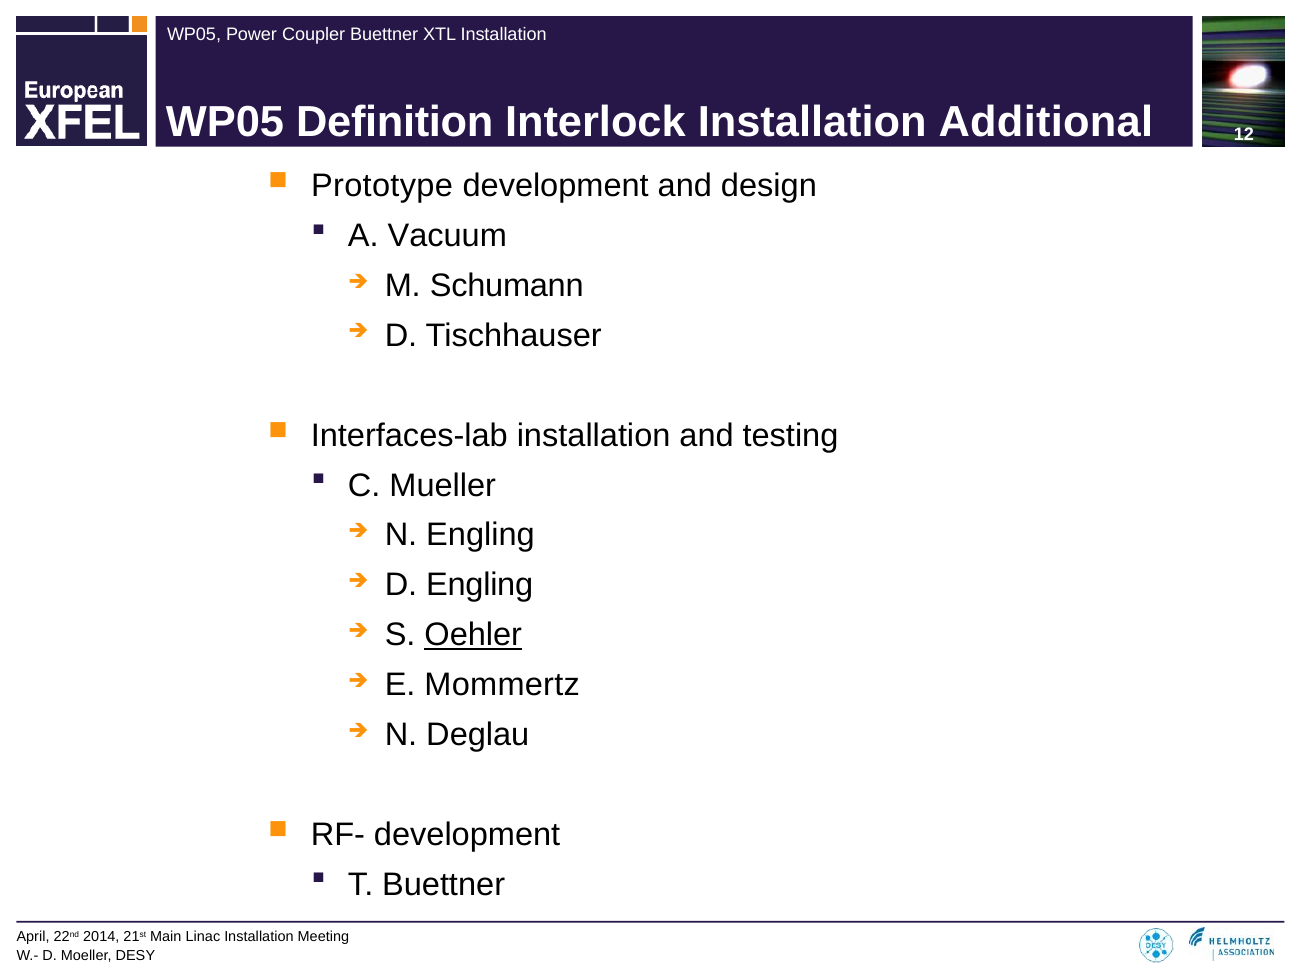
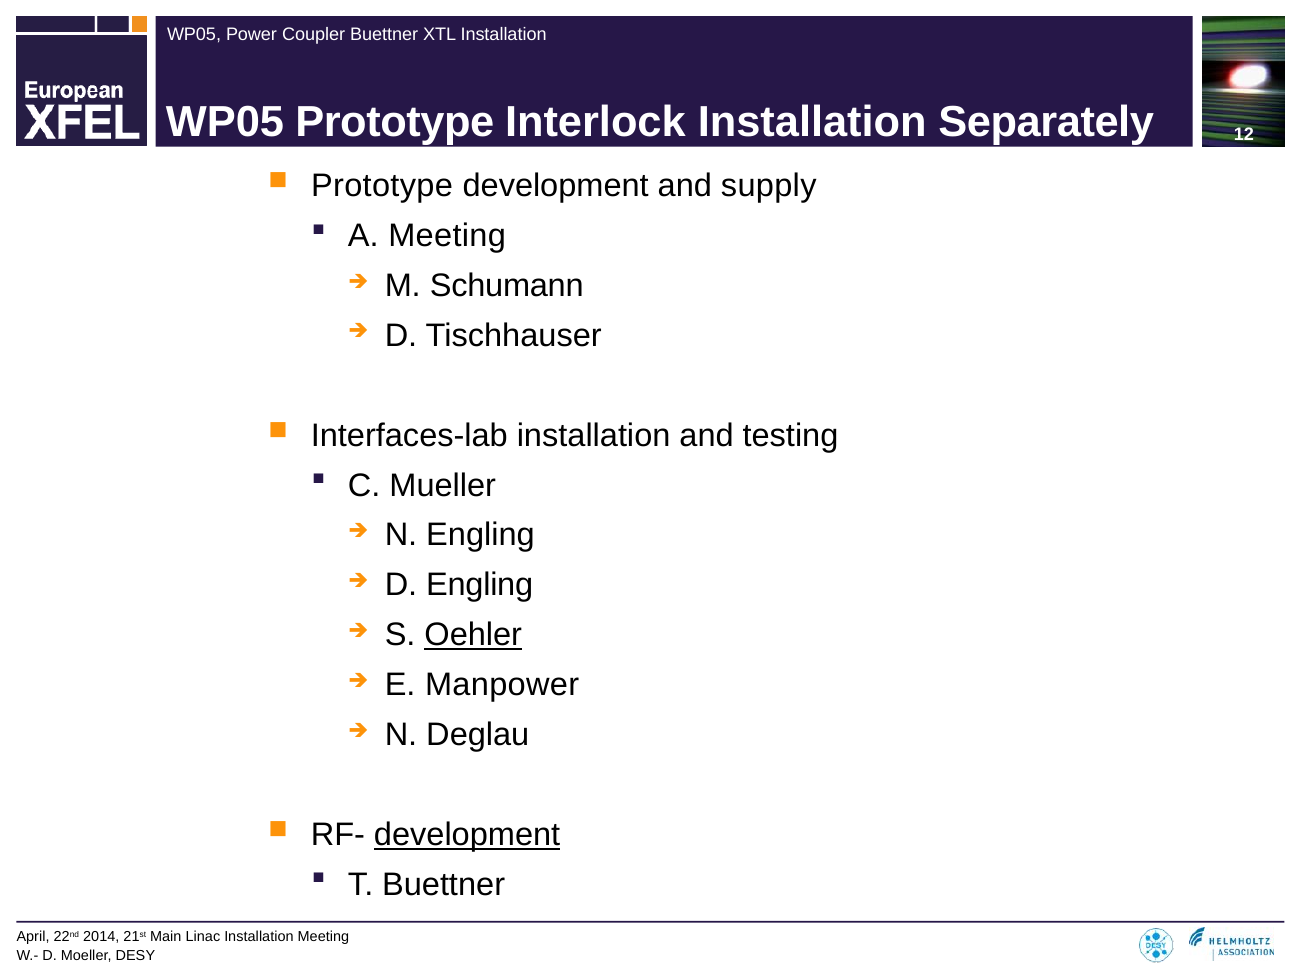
WP05 Definition: Definition -> Prototype (395, 122)
Additional: Additional -> Separately (1046, 122)
design: design -> supply (769, 186)
A Vacuum: Vacuum -> Meeting (447, 236)
Mommertz: Mommertz -> Manpower (502, 685)
development underline: none -> present (467, 835)
